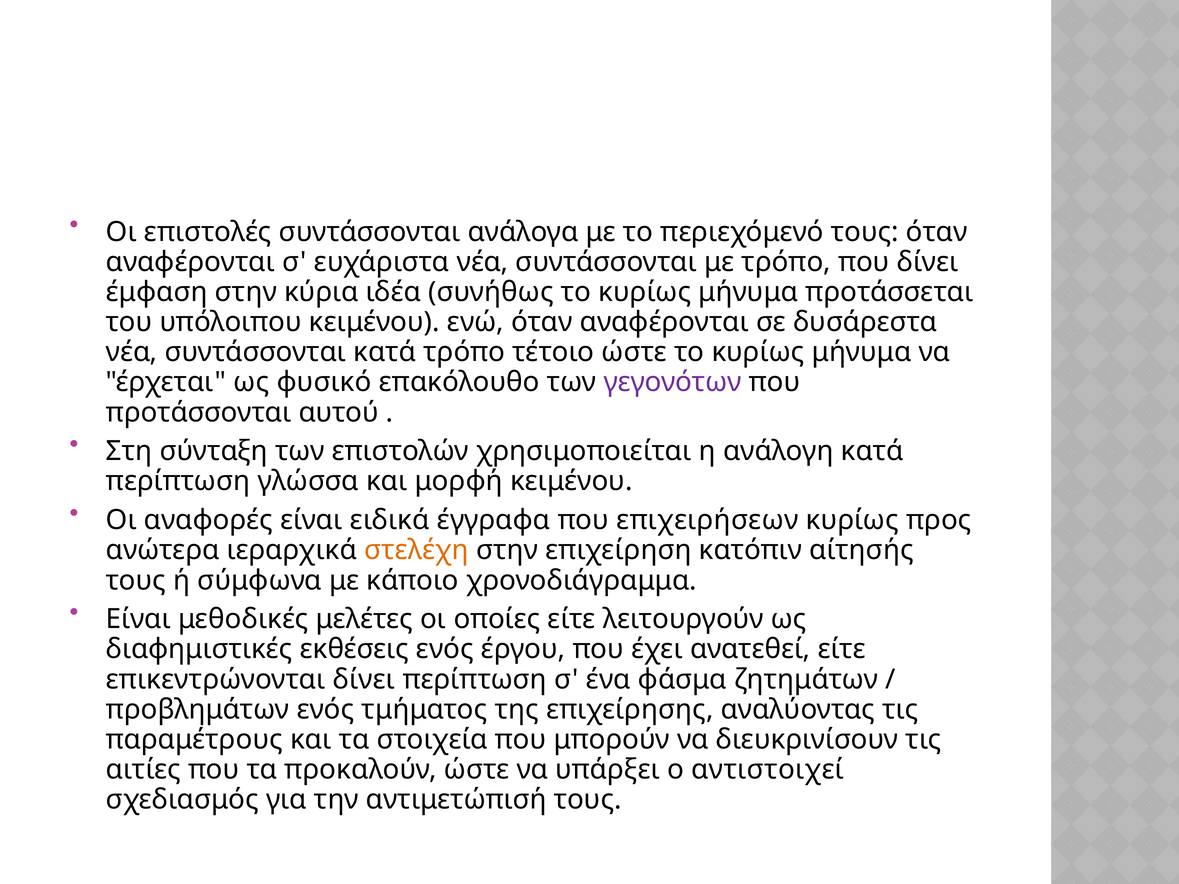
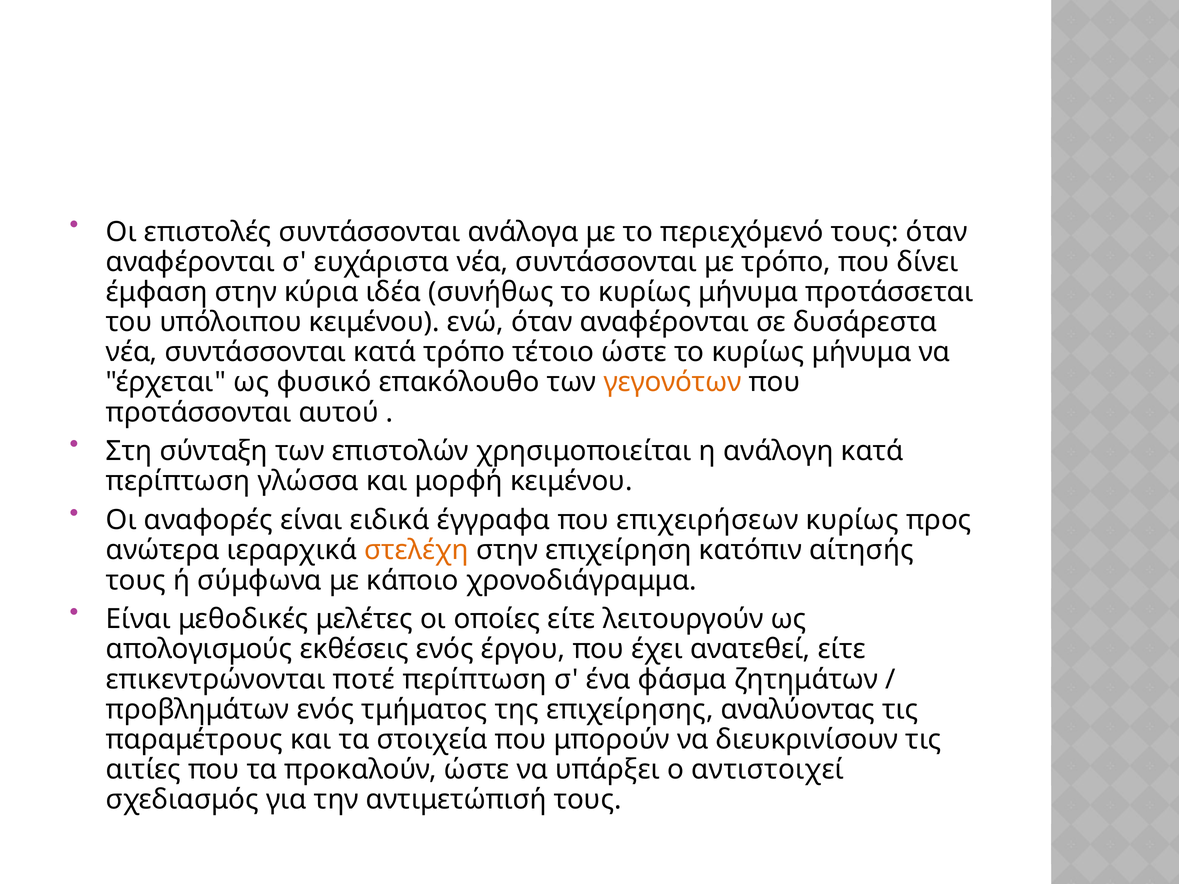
γεγονότων colour: purple -> orange (673, 382)
διαφημιστικές: διαφημιστικές -> απολογισμούς (199, 649)
επικεντρώνονται δίνει: δίνει -> ποτέ (364, 680)
